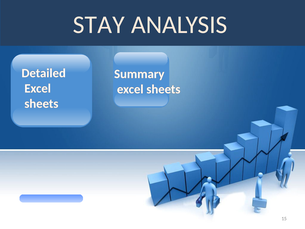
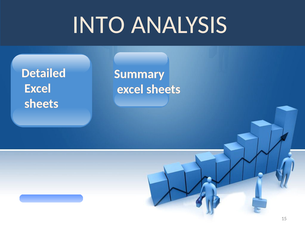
STAY: STAY -> INTO (99, 25)
